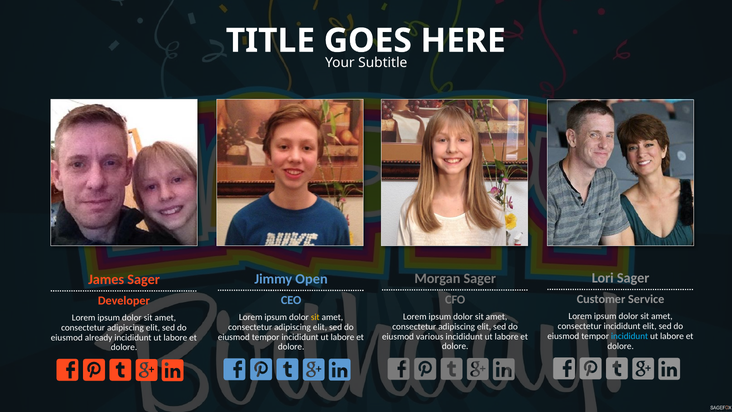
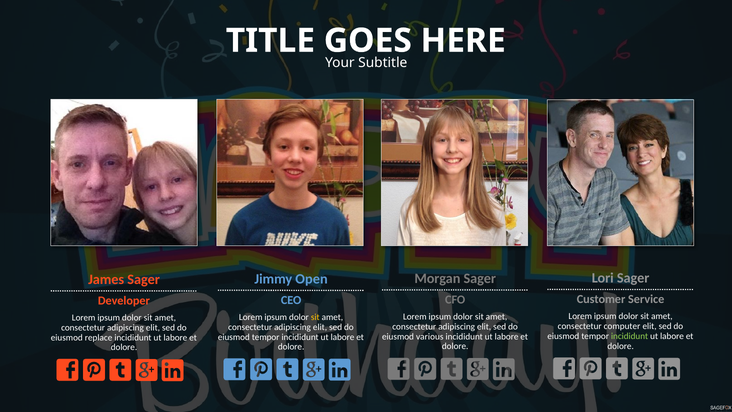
consectetur incididunt: incididunt -> computer (622, 326)
incididunt colour: light blue -> light green (630, 336)
already: already -> replace (99, 337)
